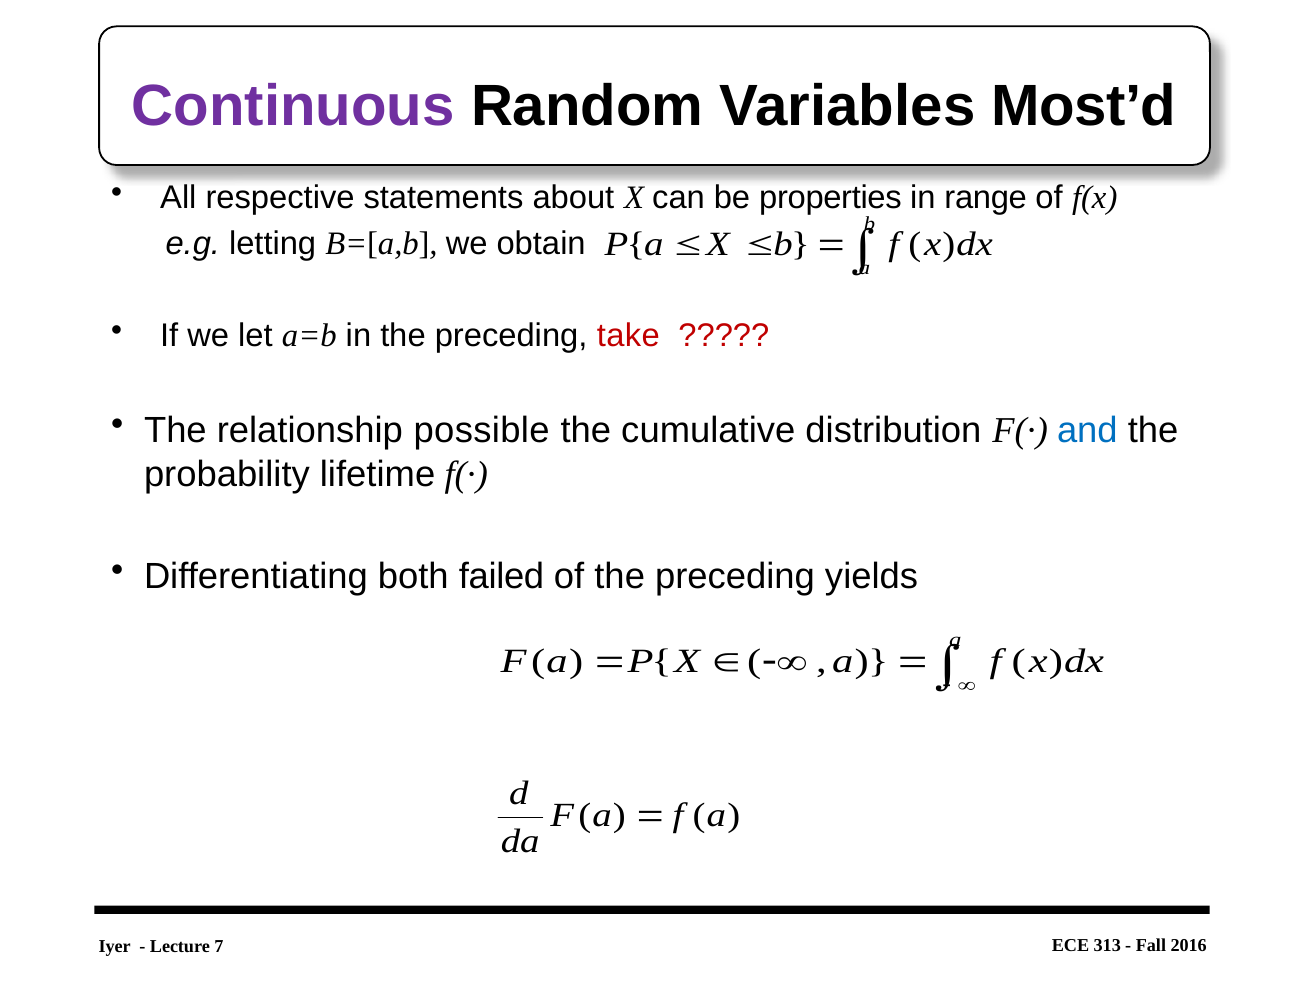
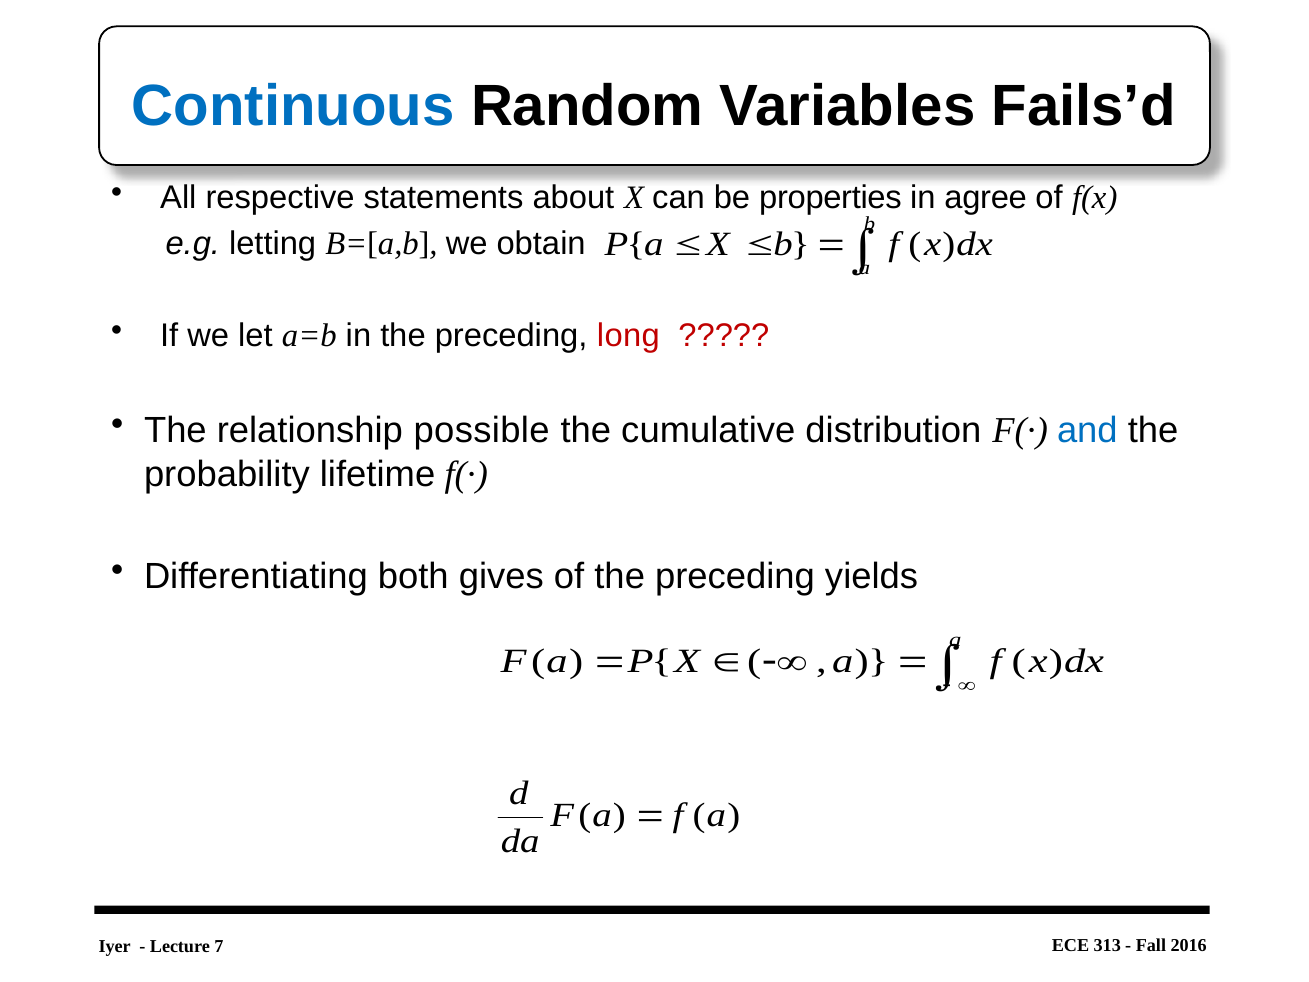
Continuous colour: purple -> blue (293, 107)
Most’d: Most’d -> Fails’d (1084, 107)
range: range -> agree (986, 198)
take: take -> long (628, 336)
failed: failed -> gives (501, 576)
